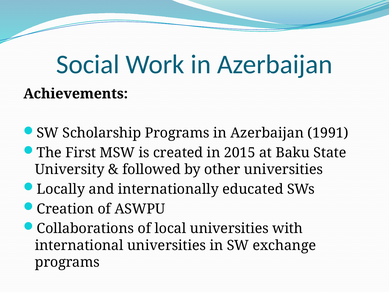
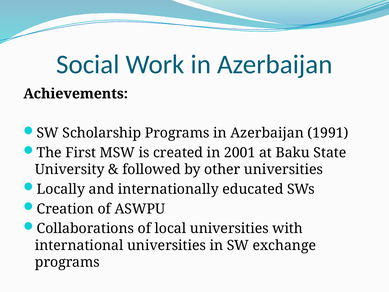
2015: 2015 -> 2001 (240, 153)
